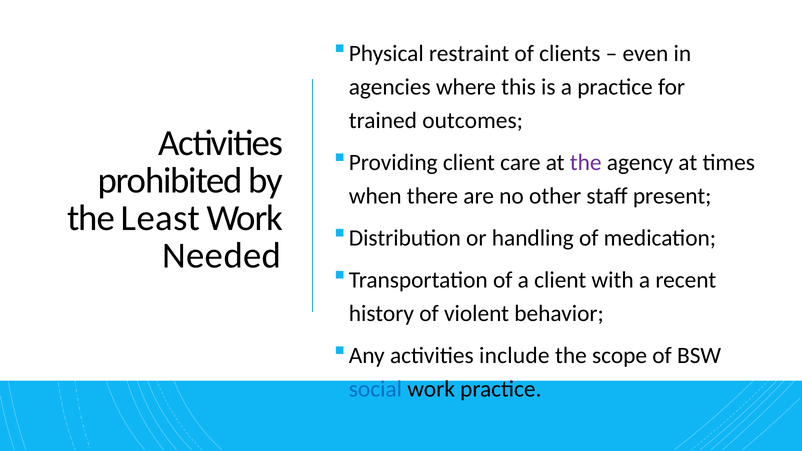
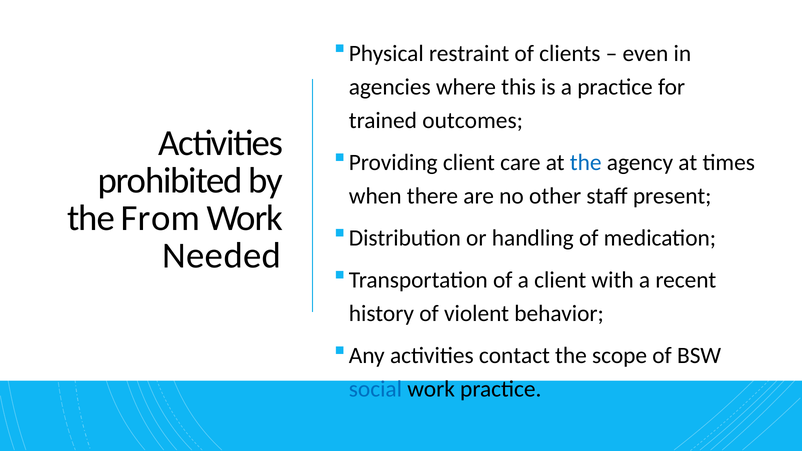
the colour: purple -> blue (586, 162)
Least: Least -> From (160, 218)
include: include -> contact (514, 356)
